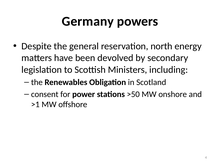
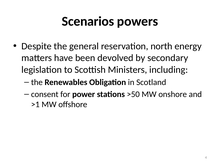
Germany: Germany -> Scenarios (88, 21)
